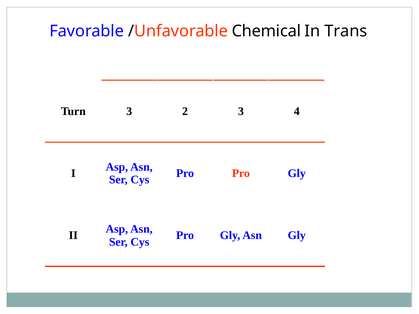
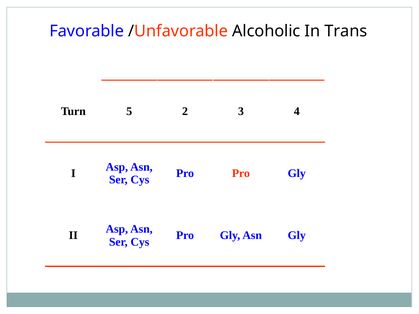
Chemical: Chemical -> Alcoholic (266, 31)
Turn 3: 3 -> 5 (129, 111)
